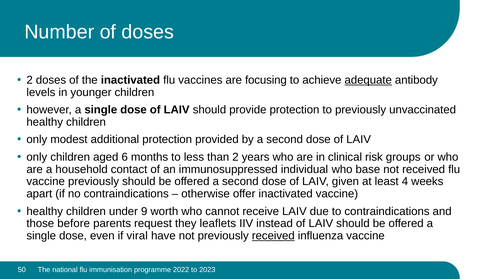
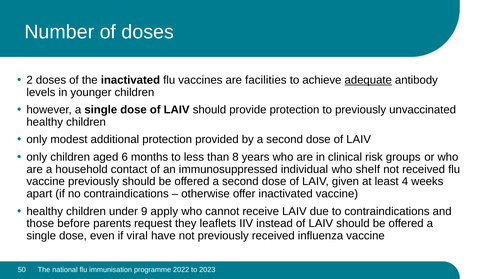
focusing: focusing -> facilities (266, 80)
than 2: 2 -> 8 (235, 157)
base: base -> shelf (368, 169)
worth: worth -> apply (164, 211)
received underline: present -> none (273, 236)
